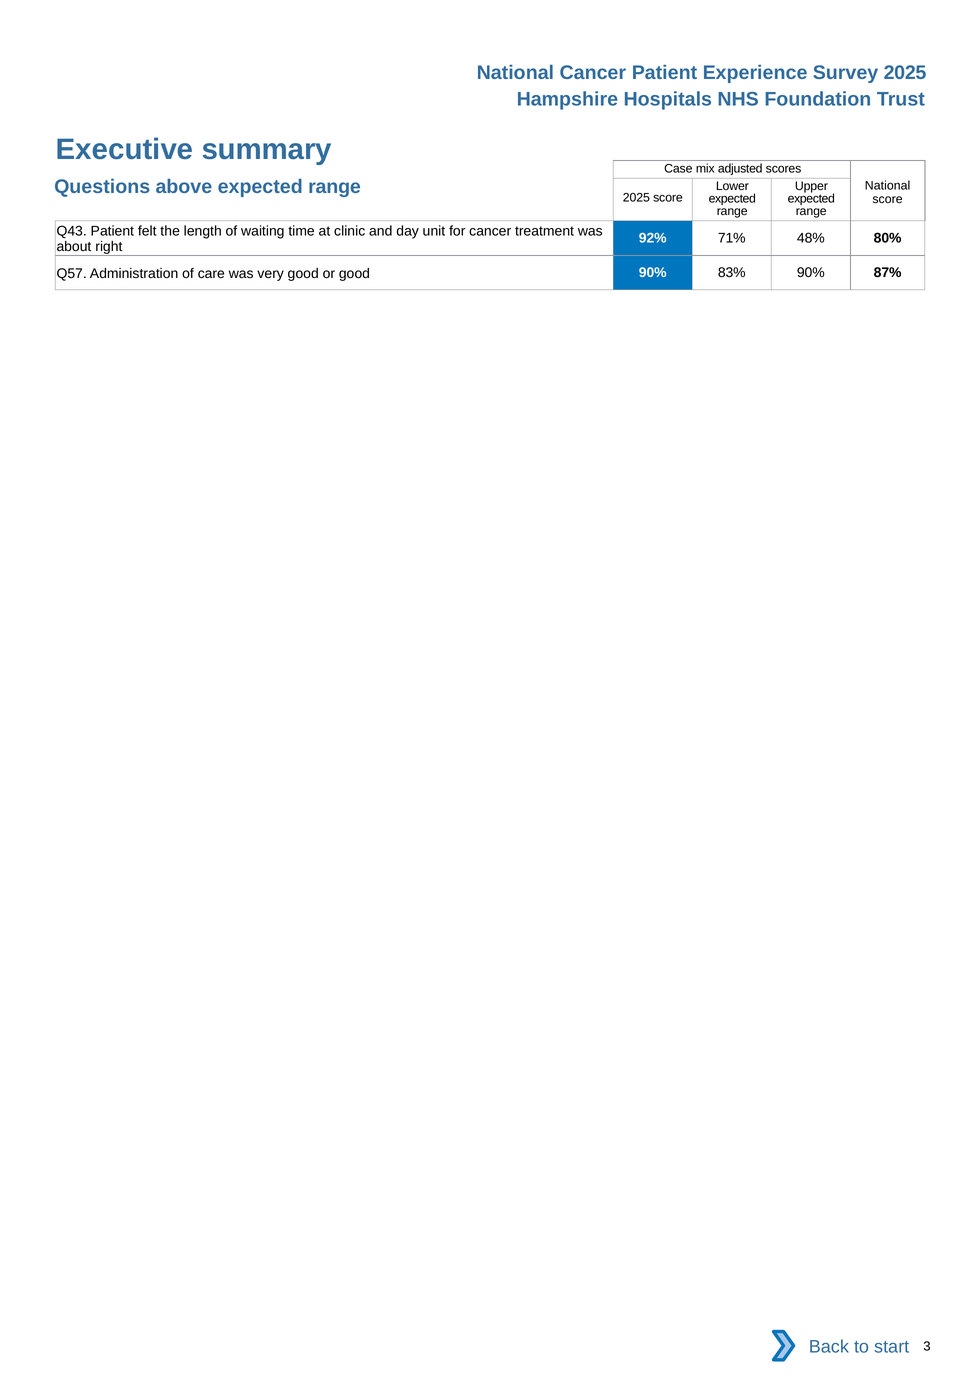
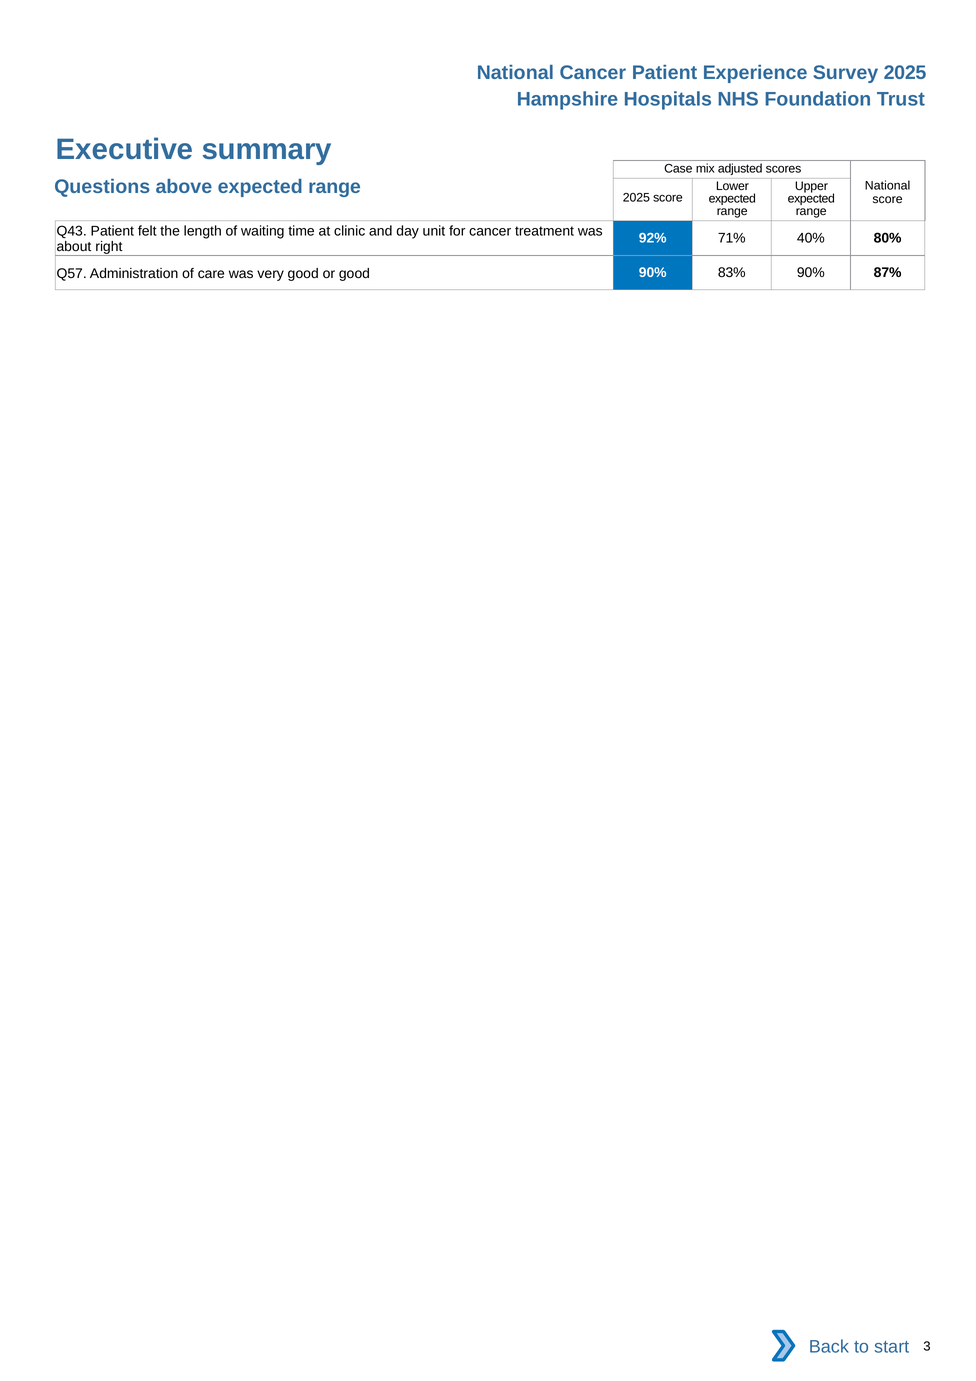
48%: 48% -> 40% (811, 238)
